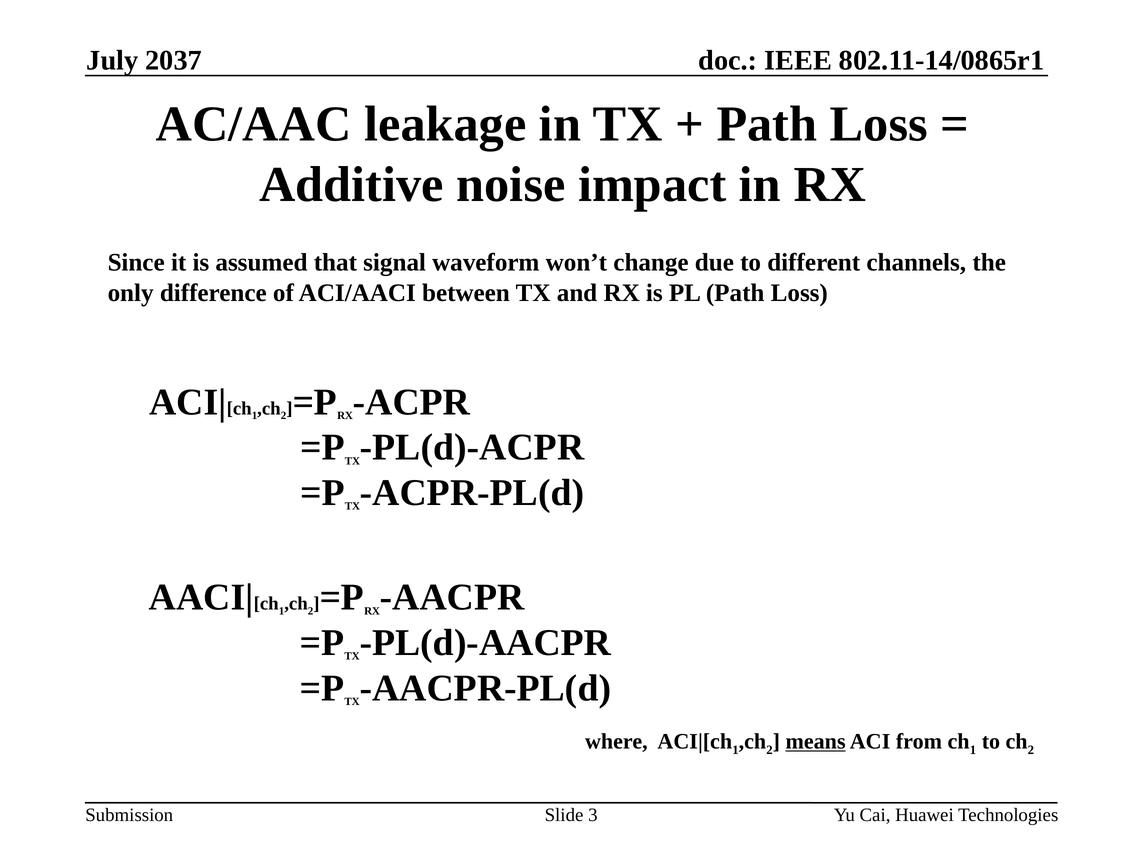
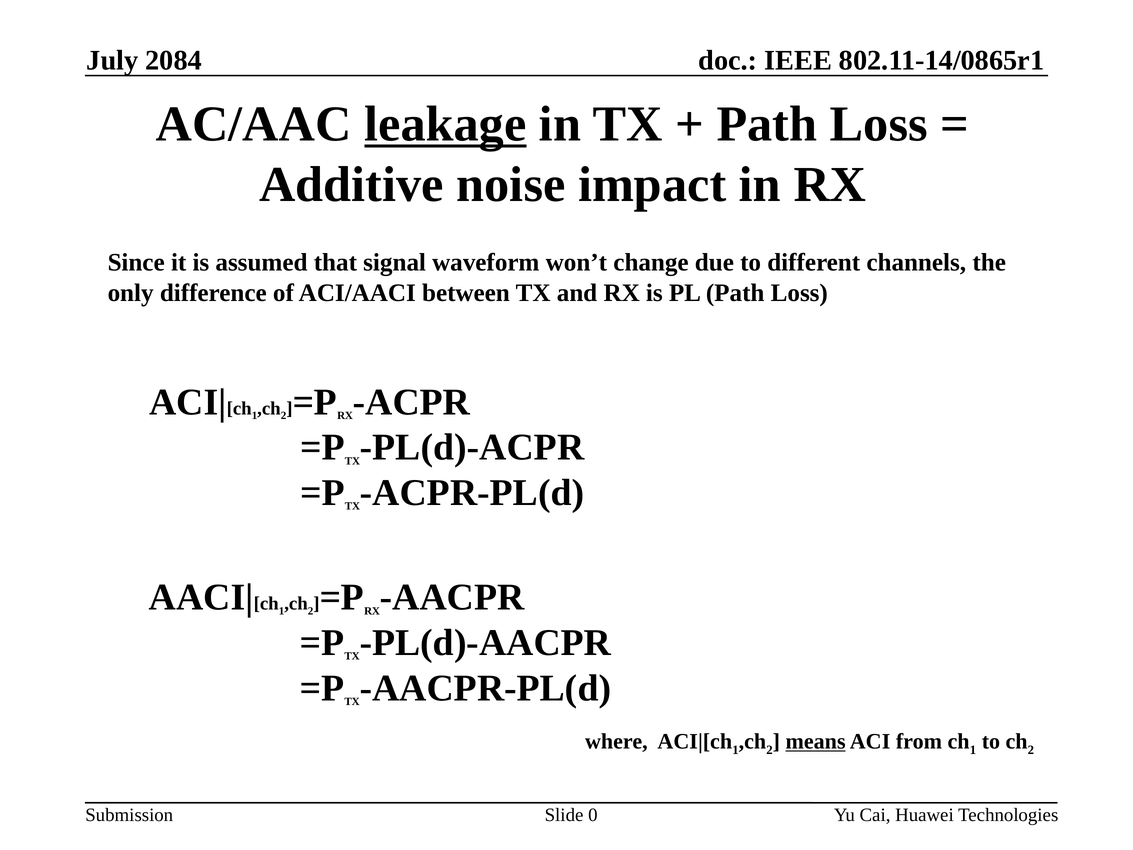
2037: 2037 -> 2084 (174, 60)
leakage underline: none -> present (445, 124)
3: 3 -> 0 (593, 815)
